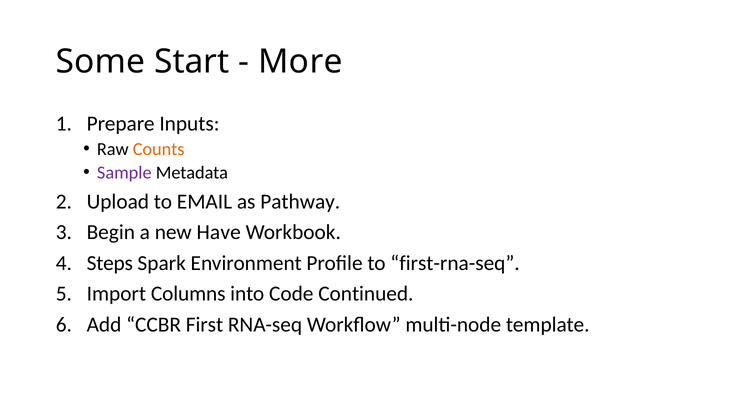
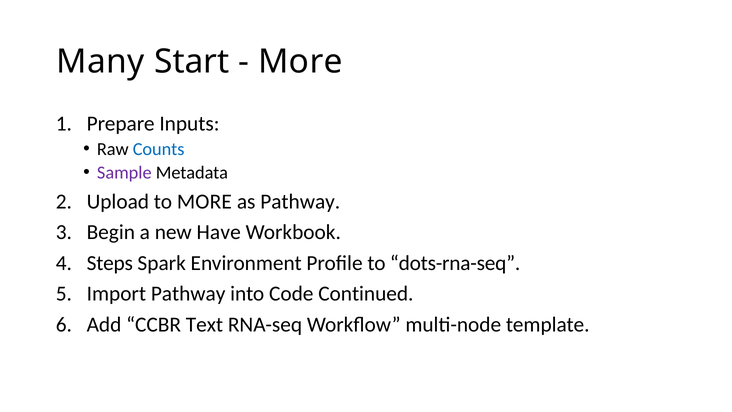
Some: Some -> Many (100, 61)
Counts colour: orange -> blue (159, 149)
to EMAIL: EMAIL -> MORE (204, 202)
first-rna-seq: first-rna-seq -> dots-rna-seq (455, 263)
Import Columns: Columns -> Pathway (188, 294)
First: First -> Text (204, 324)
